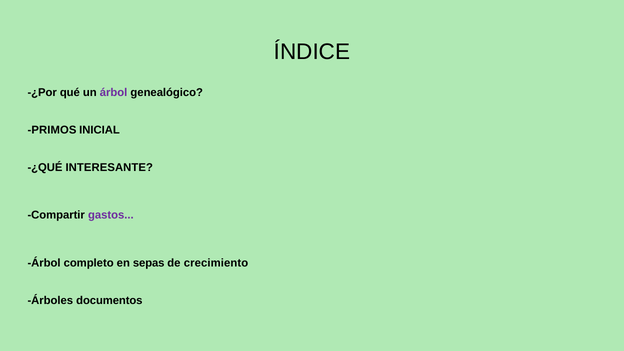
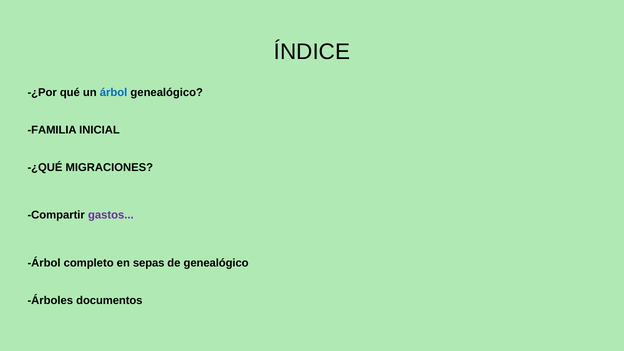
árbol colour: purple -> blue (114, 92)
PRIMOS: PRIMOS -> FAMILIA (52, 130)
INTERESANTE: INTERESANTE -> MIGRACIONES (109, 167)
de crecimiento: crecimiento -> genealógico (216, 263)
